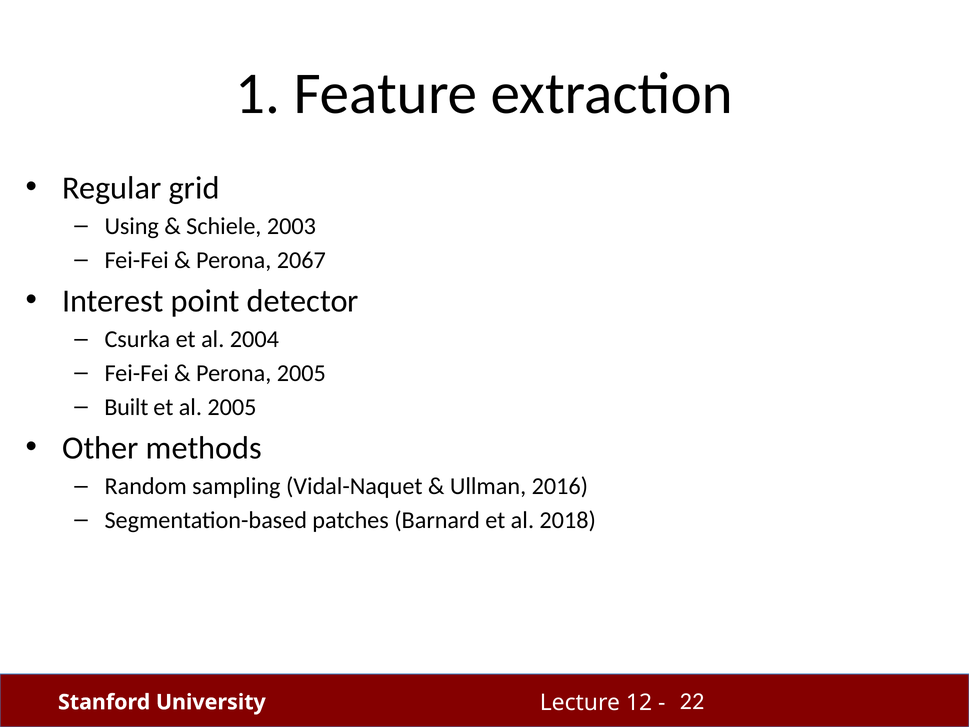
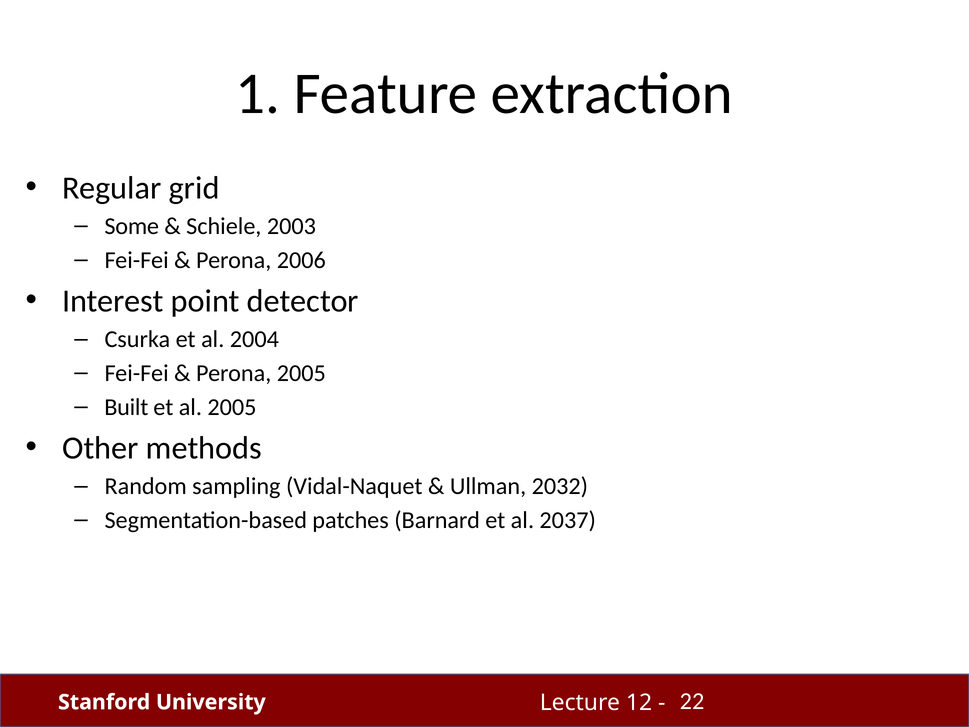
Using: Using -> Some (132, 226)
2067: 2067 -> 2006 (301, 260)
2016: 2016 -> 2032 (560, 486)
2018: 2018 -> 2037 (568, 520)
